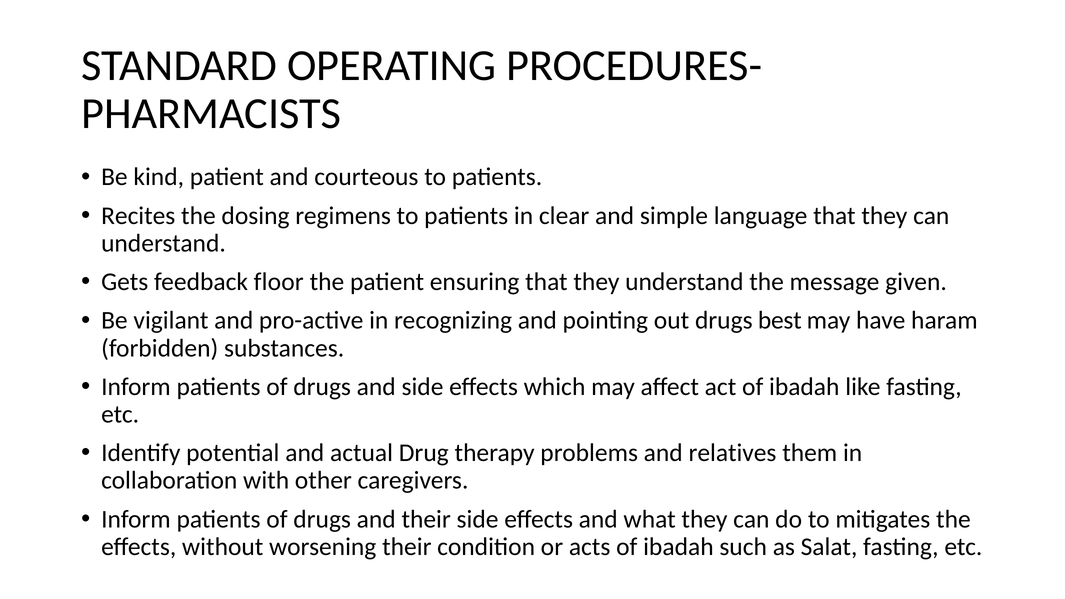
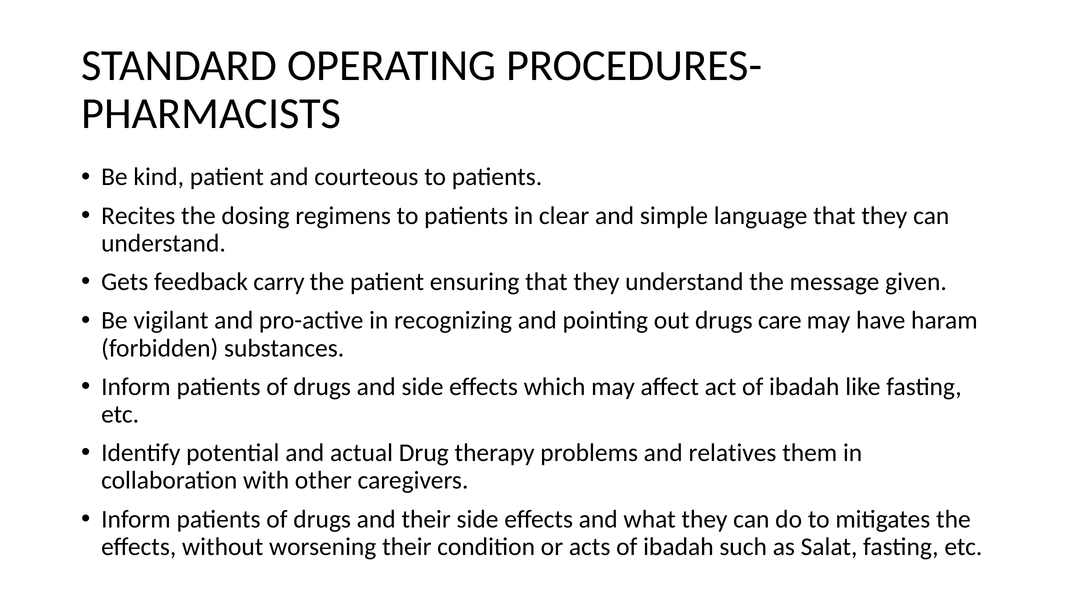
floor: floor -> carry (279, 282)
best: best -> care (780, 321)
